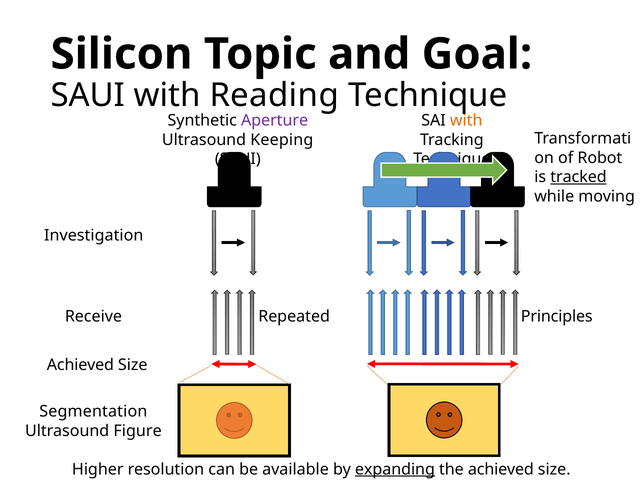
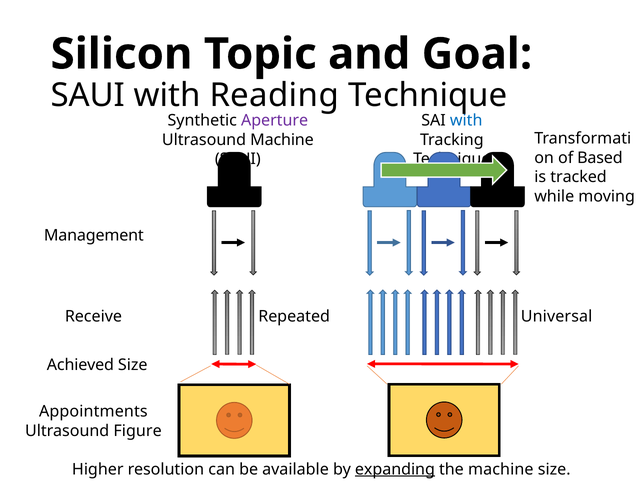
with colour: orange -> blue (466, 121)
Ultrasound Keeping: Keeping -> Machine (282, 140)
Robot: Robot -> Based (600, 158)
tracked underline: present -> none (578, 177)
Investigation: Investigation -> Management (94, 236)
Principles: Principles -> Universal (557, 317)
Segmentation: Segmentation -> Appointments (93, 412)
the achieved: achieved -> machine (501, 469)
